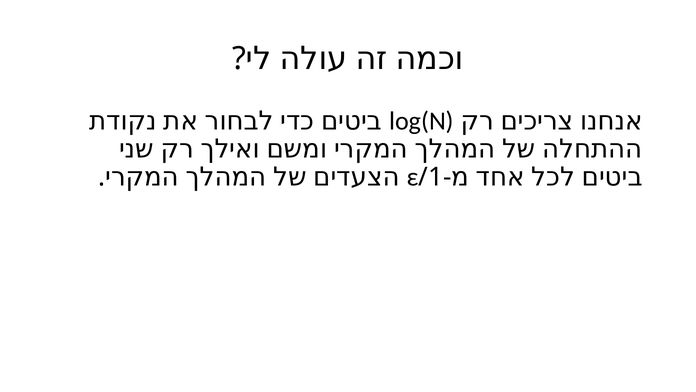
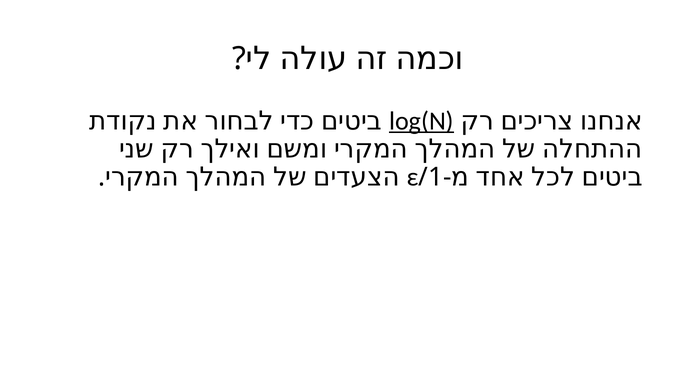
log(N underline: none -> present (421, 121)
